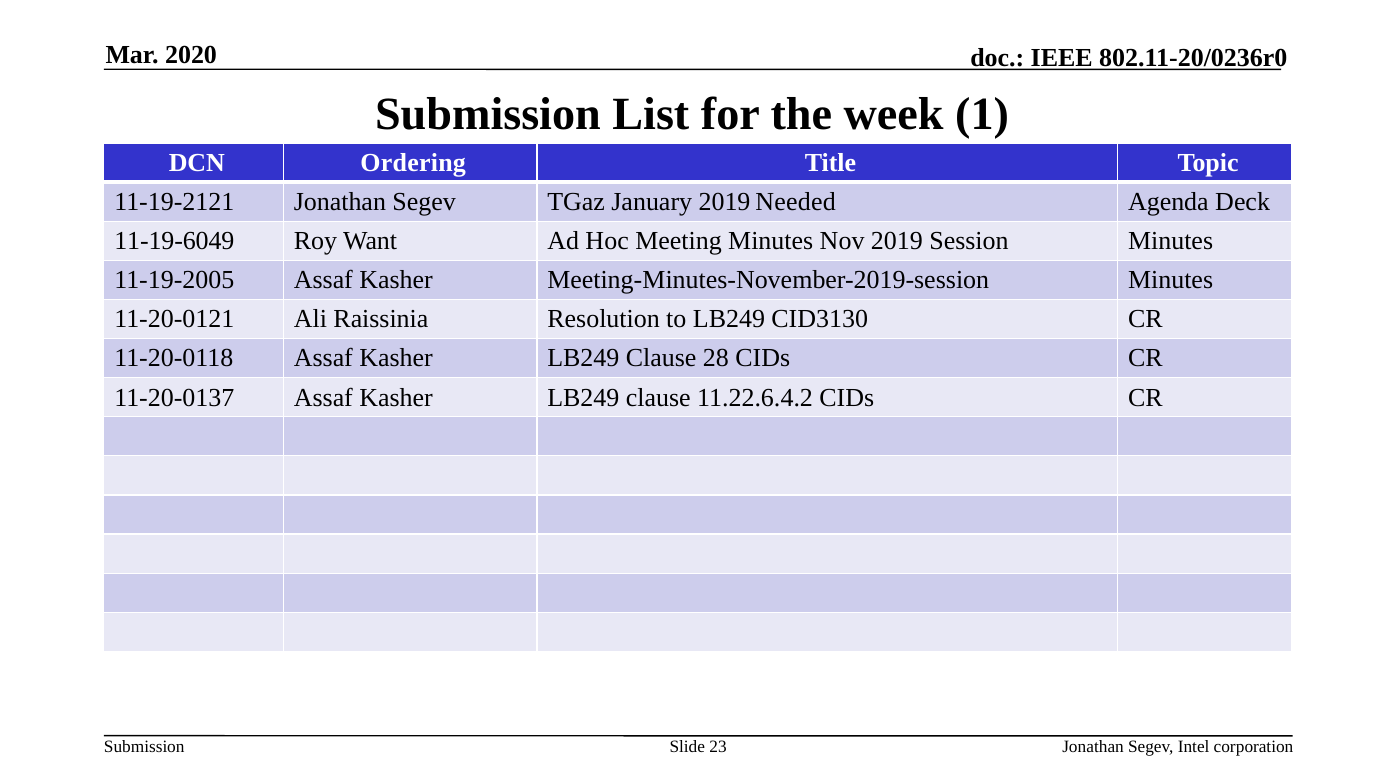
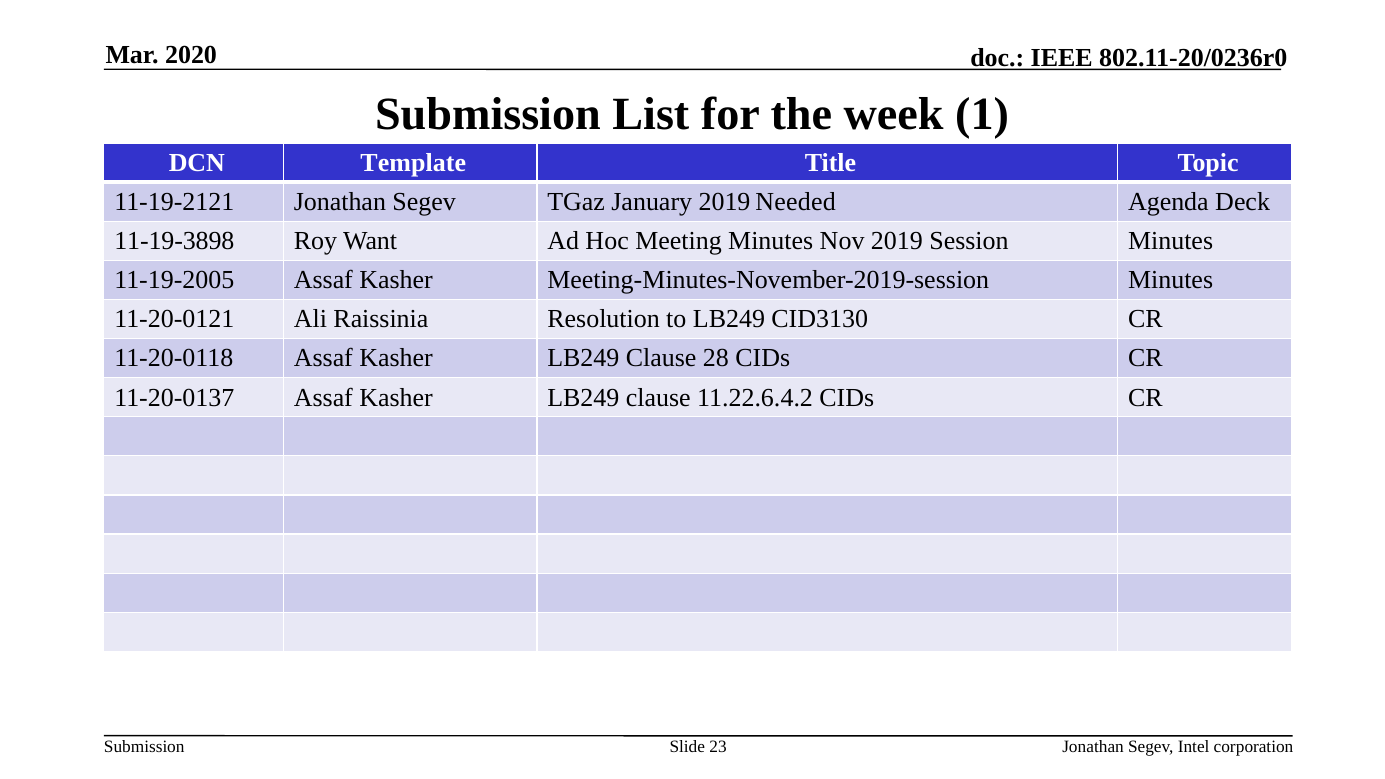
Ordering: Ordering -> Template (413, 163)
11-19-6049: 11-19-6049 -> 11-19-3898 (174, 241)
